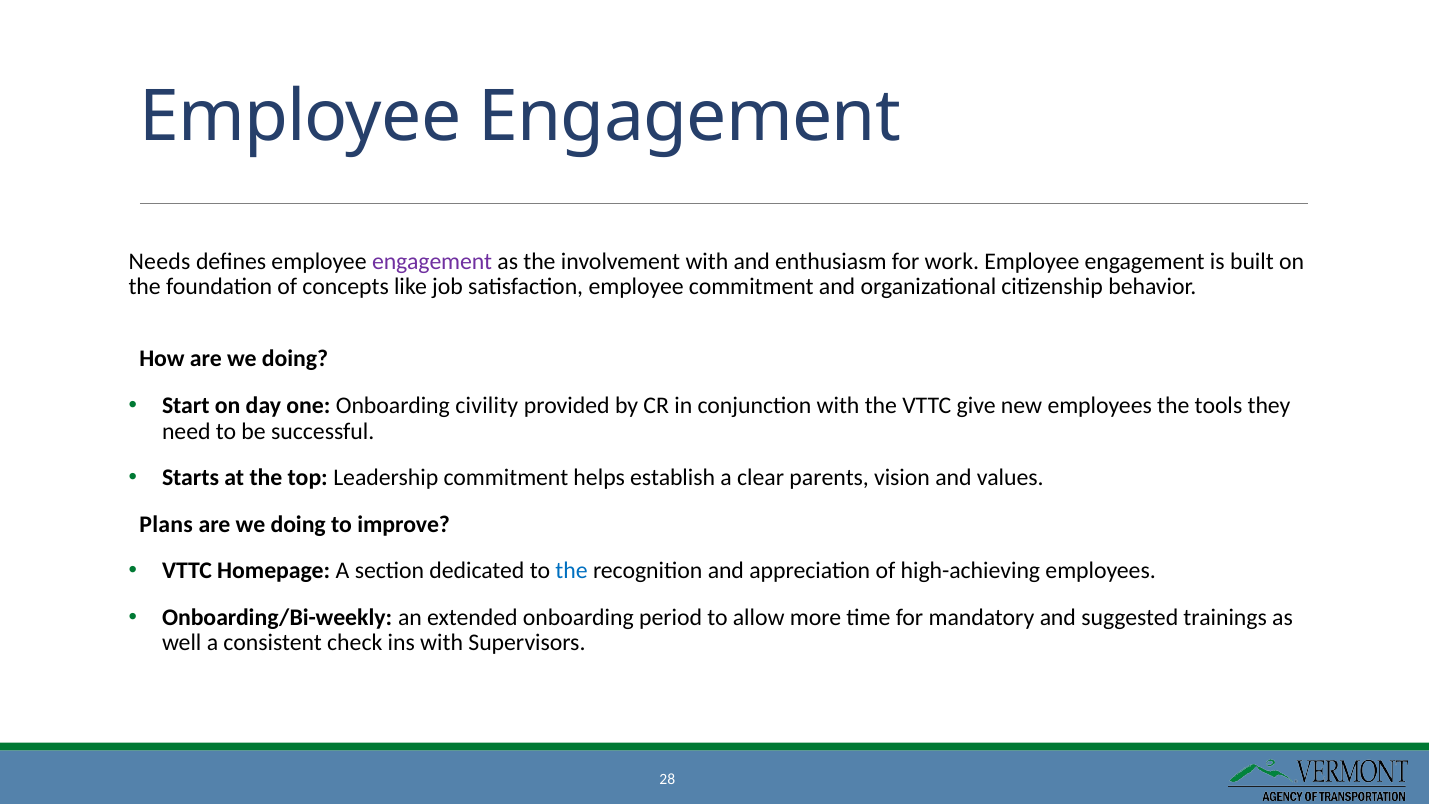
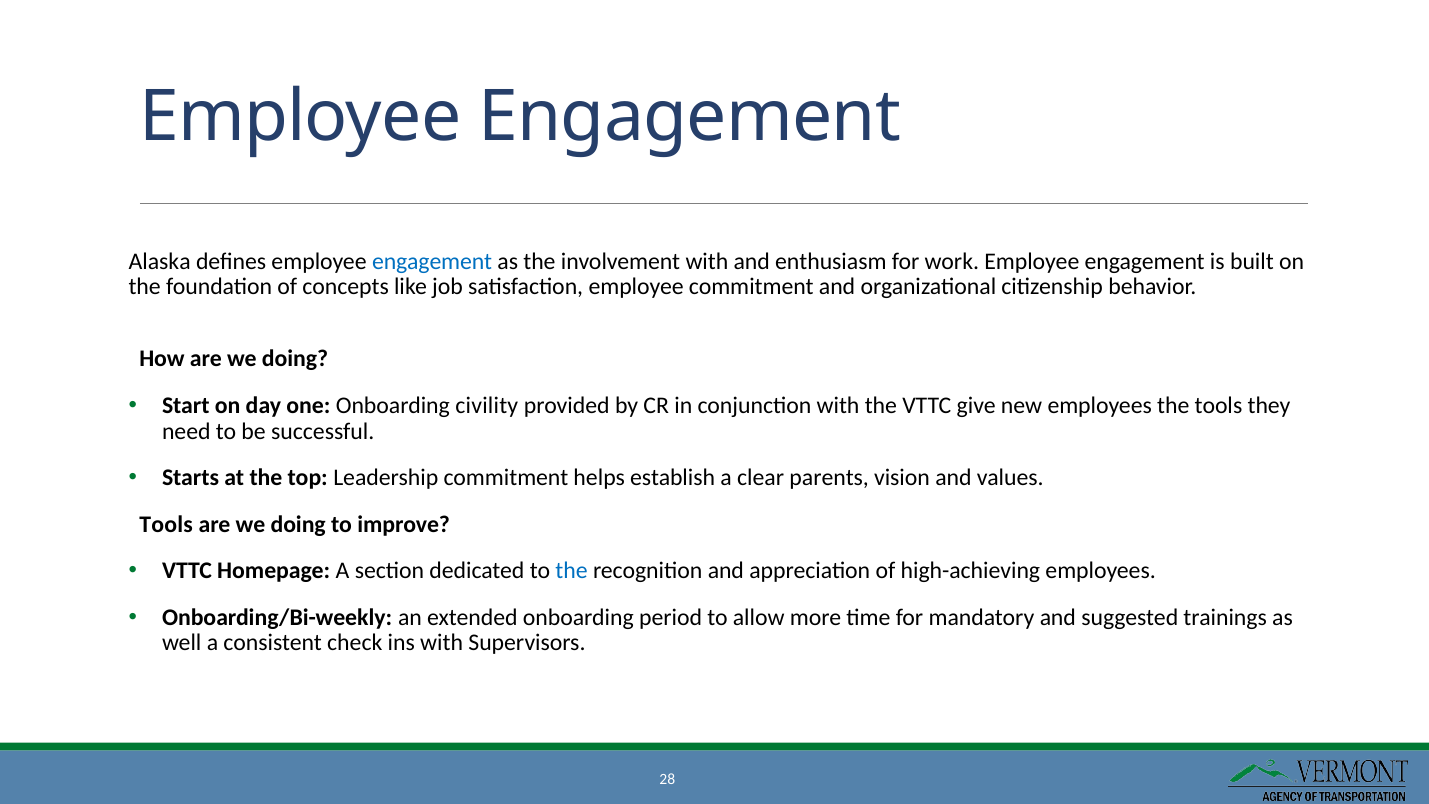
Needs: Needs -> Alaska (160, 261)
engagement colour: purple -> blue (432, 261)
Plans: Plans -> Tools (166, 524)
